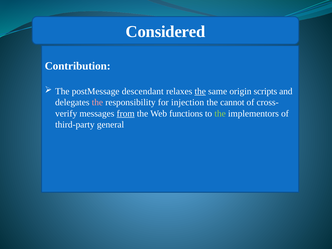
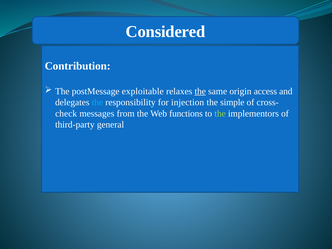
descendant: descendant -> exploitable (143, 91)
scripts: scripts -> access (265, 91)
the colour: pink -> light blue (97, 102)
cannot: cannot -> simple (232, 102)
verify: verify -> check (66, 114)
from underline: present -> none (126, 114)
